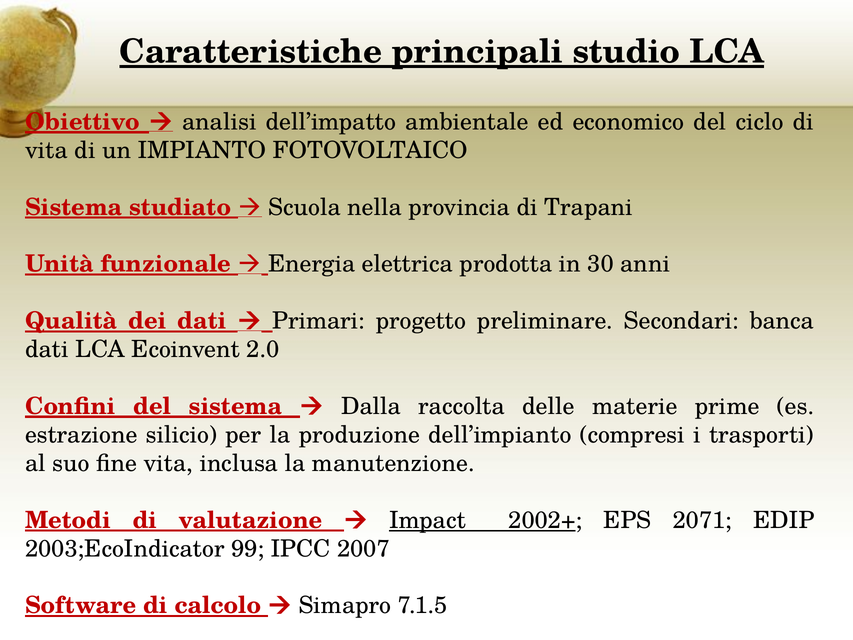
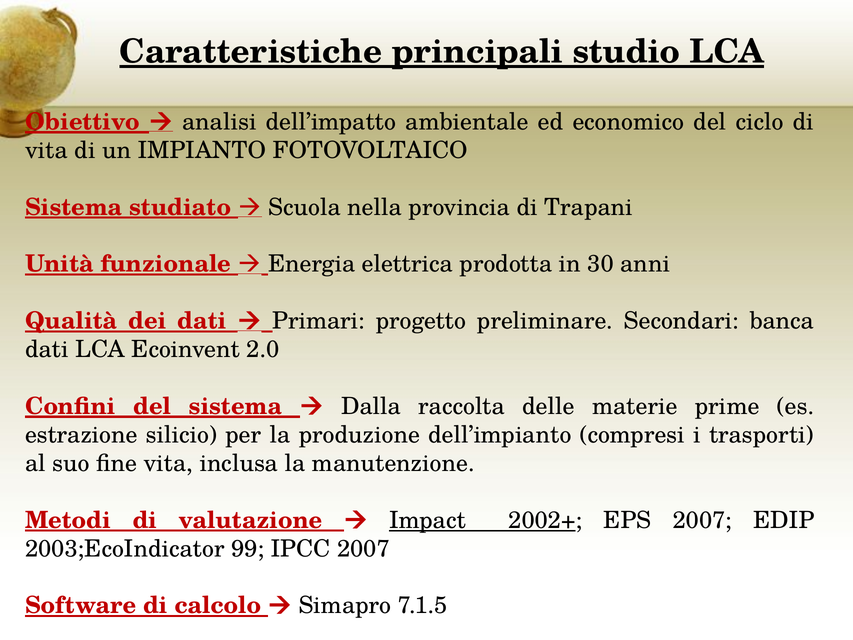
EPS 2071: 2071 -> 2007 (702, 520)
